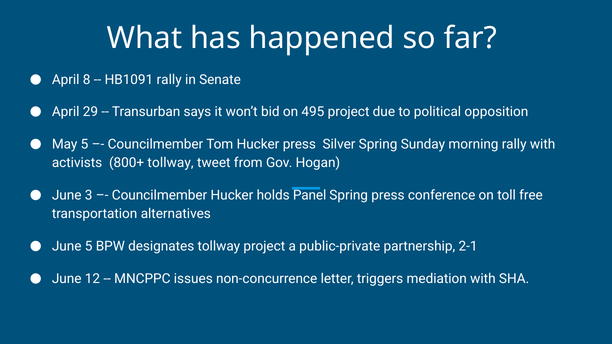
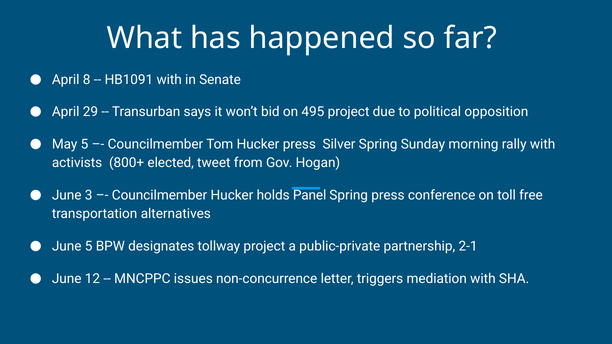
HB1091 rally: rally -> with (169, 80)
800+ tollway: tollway -> elected (171, 163)
